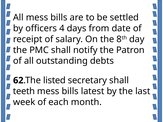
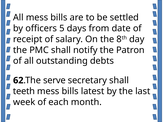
4: 4 -> 5 (62, 28)
listed: listed -> serve (54, 81)
